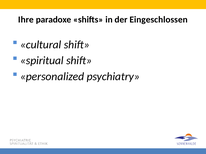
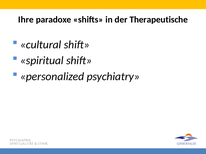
Eingeschlossen: Eingeschlossen -> Therapeutische (159, 20)
